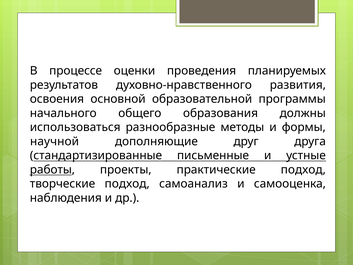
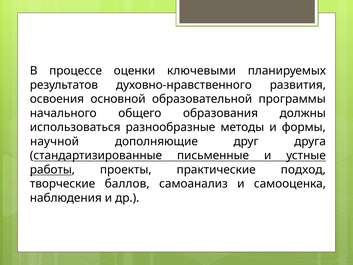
проведения: проведения -> ключевыми (201, 71)
творческие подход: подход -> баллов (127, 184)
